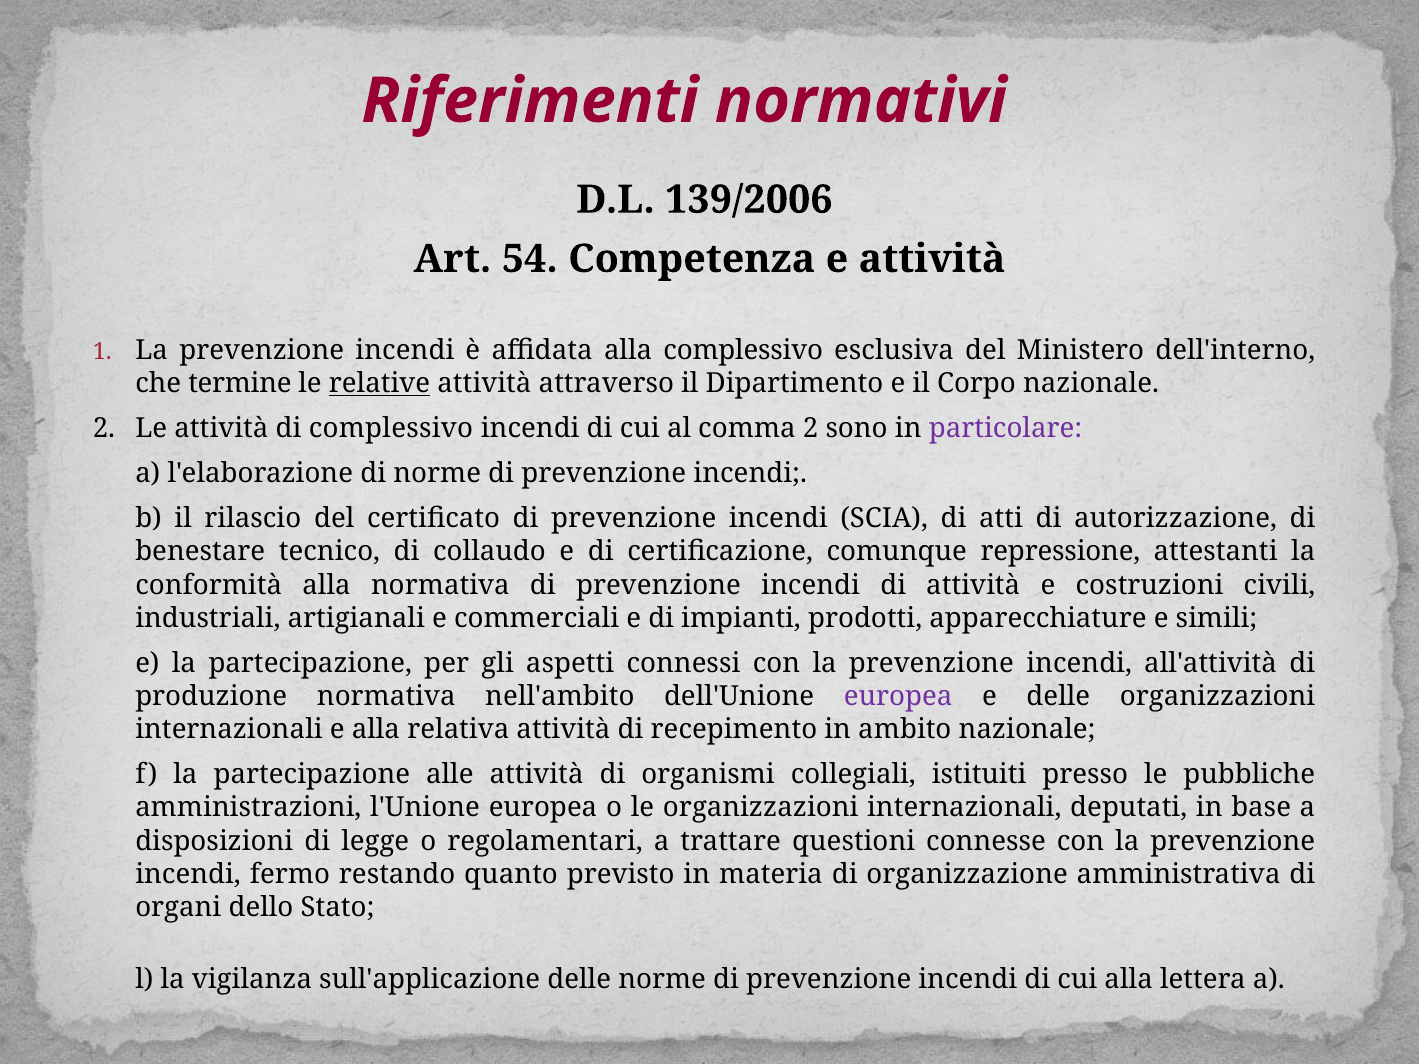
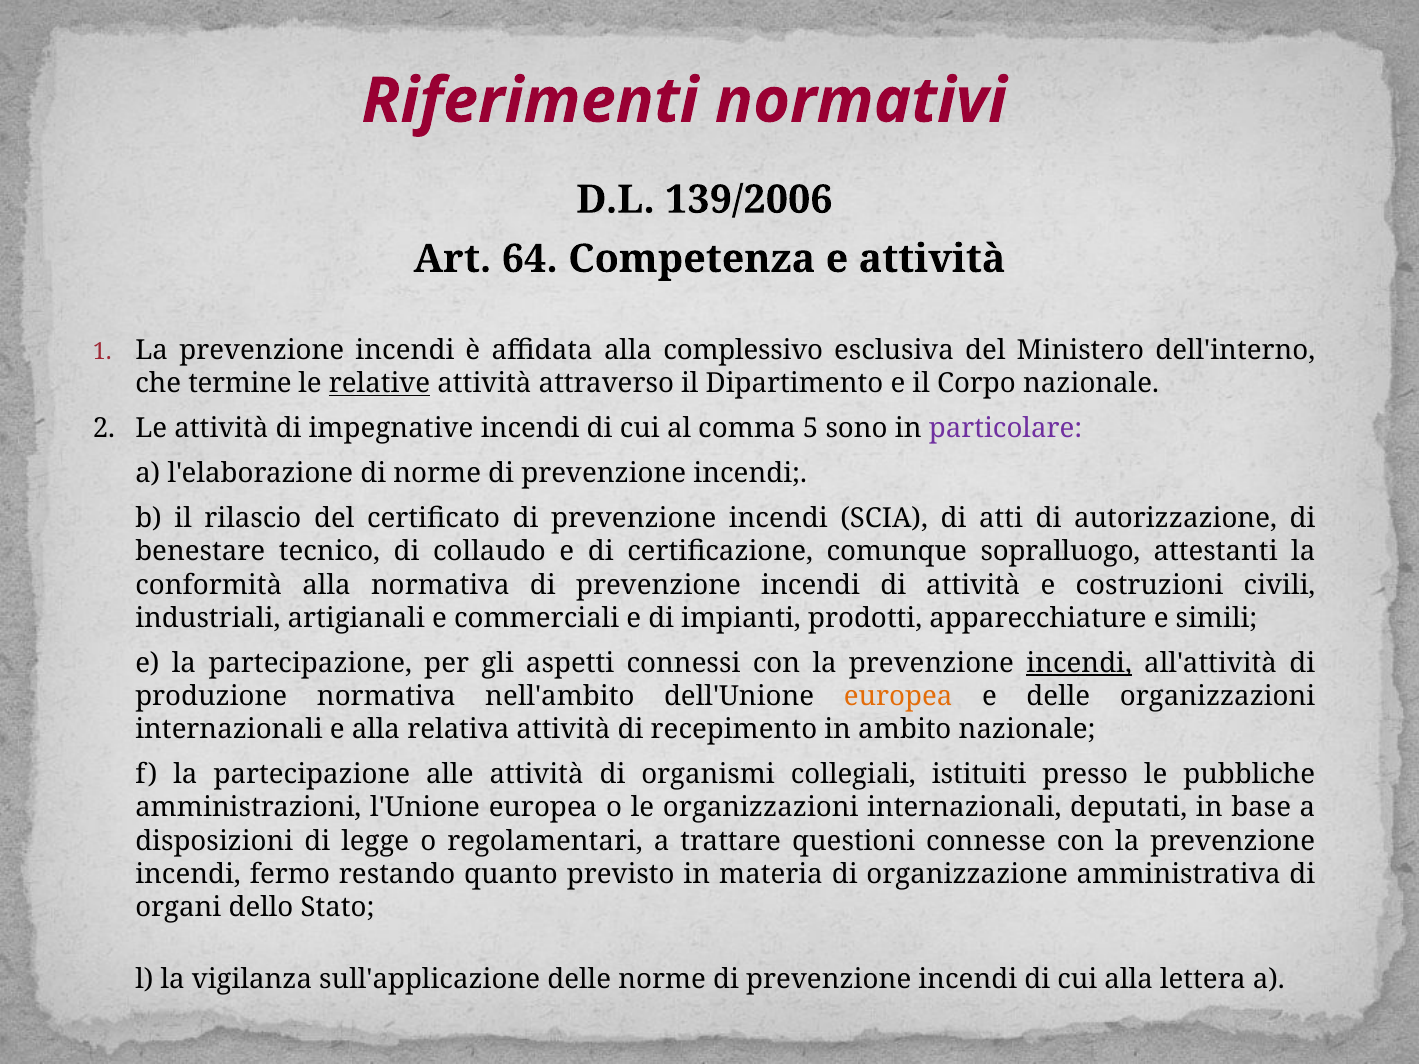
54: 54 -> 64 (530, 259)
di complessivo: complessivo -> impegnative (391, 429)
comma 2: 2 -> 5 (811, 429)
repressione: repressione -> sopralluogo (1060, 552)
incendi underline: none -> present (1079, 663)
europea colour: purple -> orange (898, 697)
